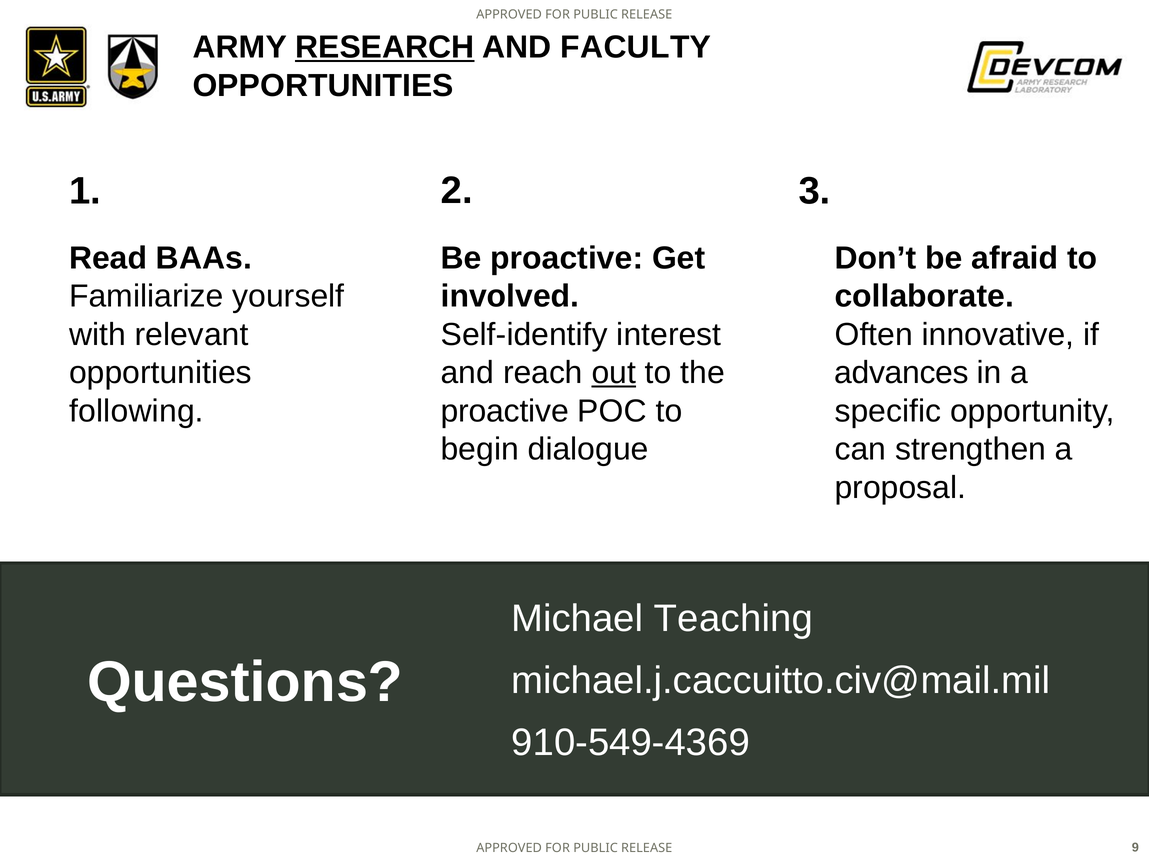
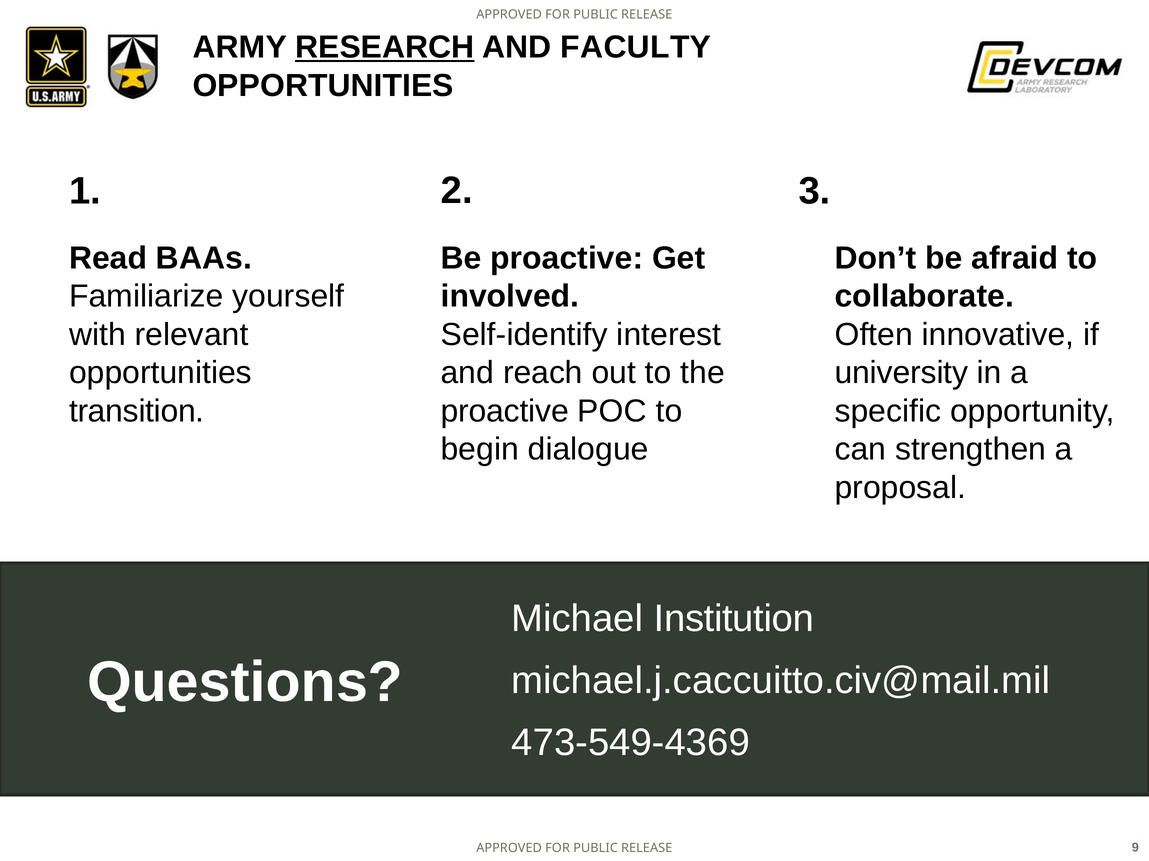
out underline: present -> none (614, 373)
advances: advances -> university (901, 373)
following: following -> transition (137, 412)
Teaching: Teaching -> Institution (734, 619)
910-549-4369: 910-549-4369 -> 473-549-4369 (631, 743)
